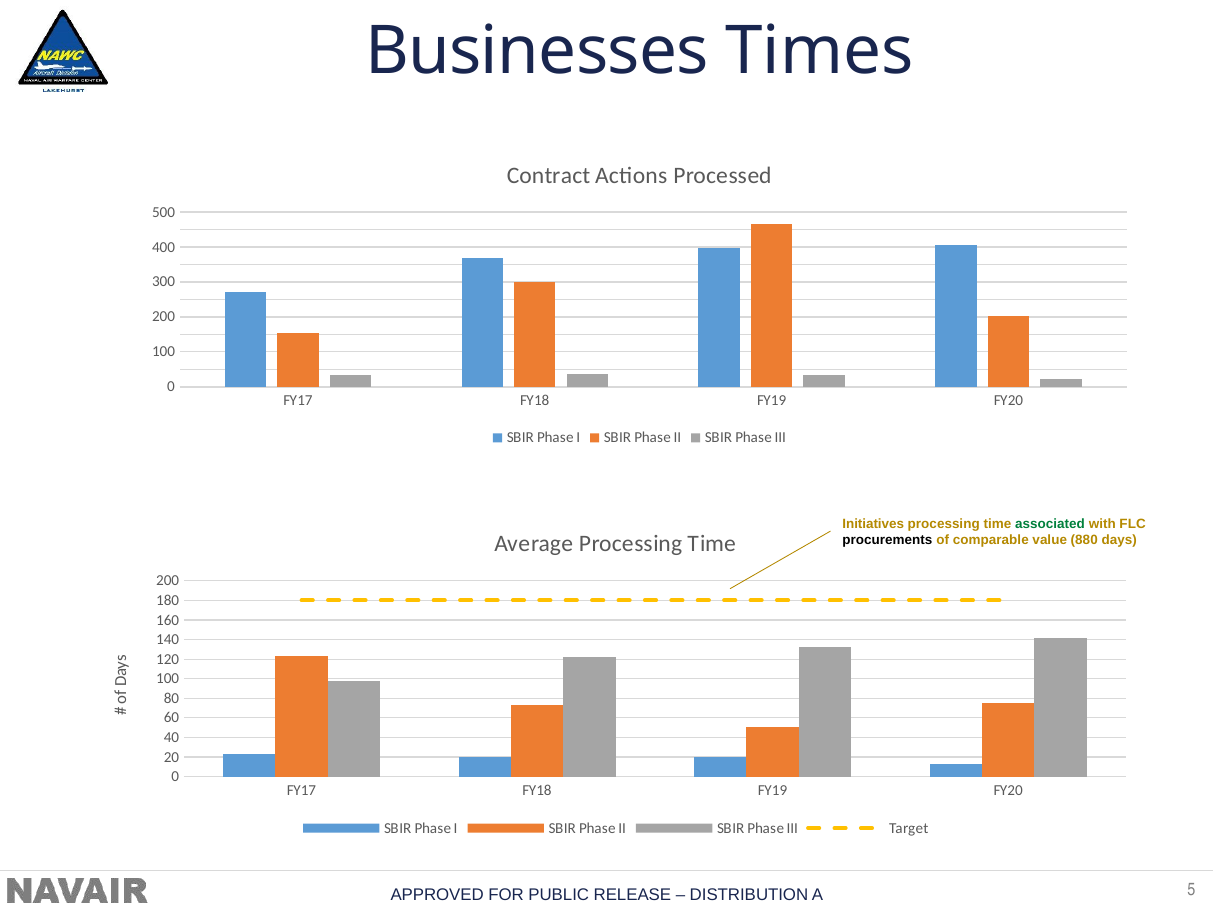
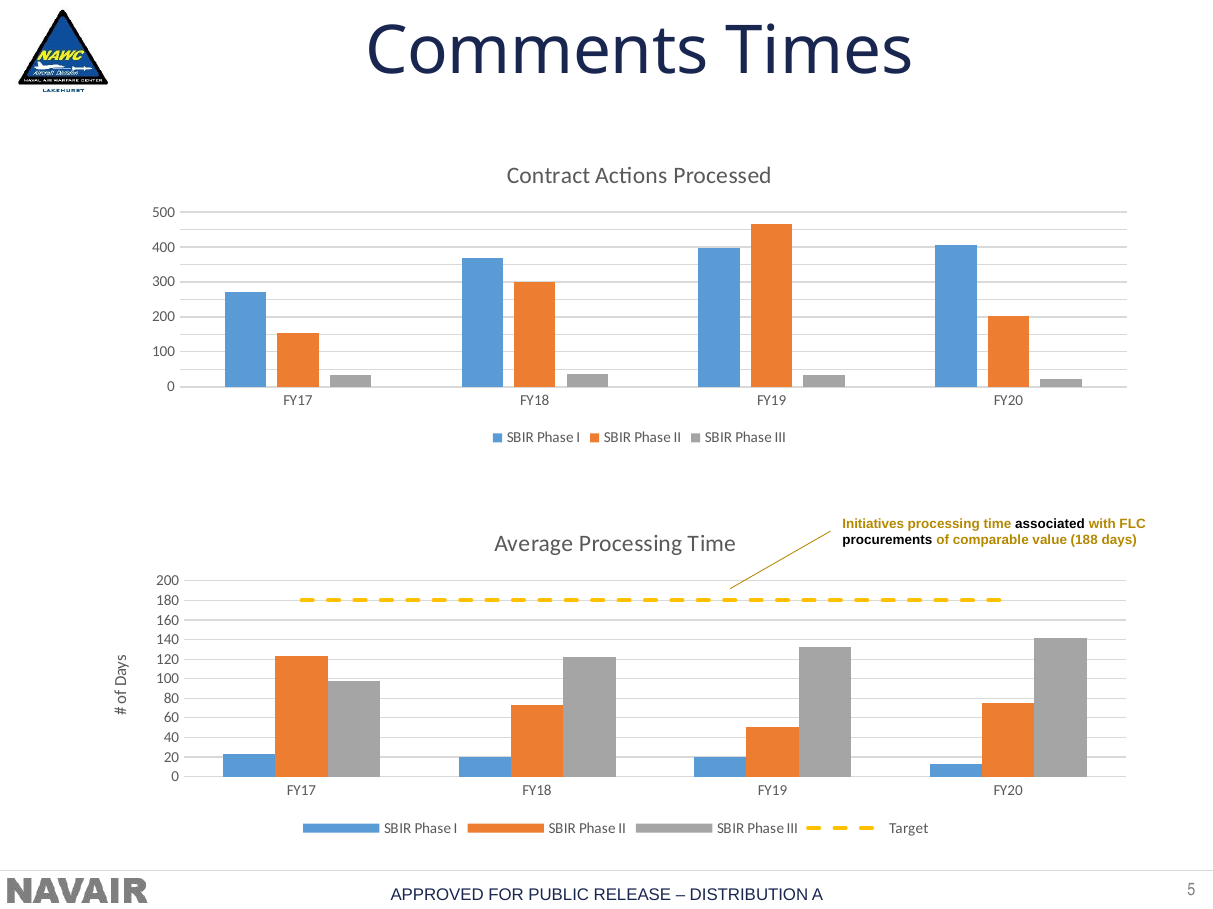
Businesses: Businesses -> Comments (537, 51)
associated colour: green -> black (1050, 524)
880: 880 -> 188 (1084, 541)
